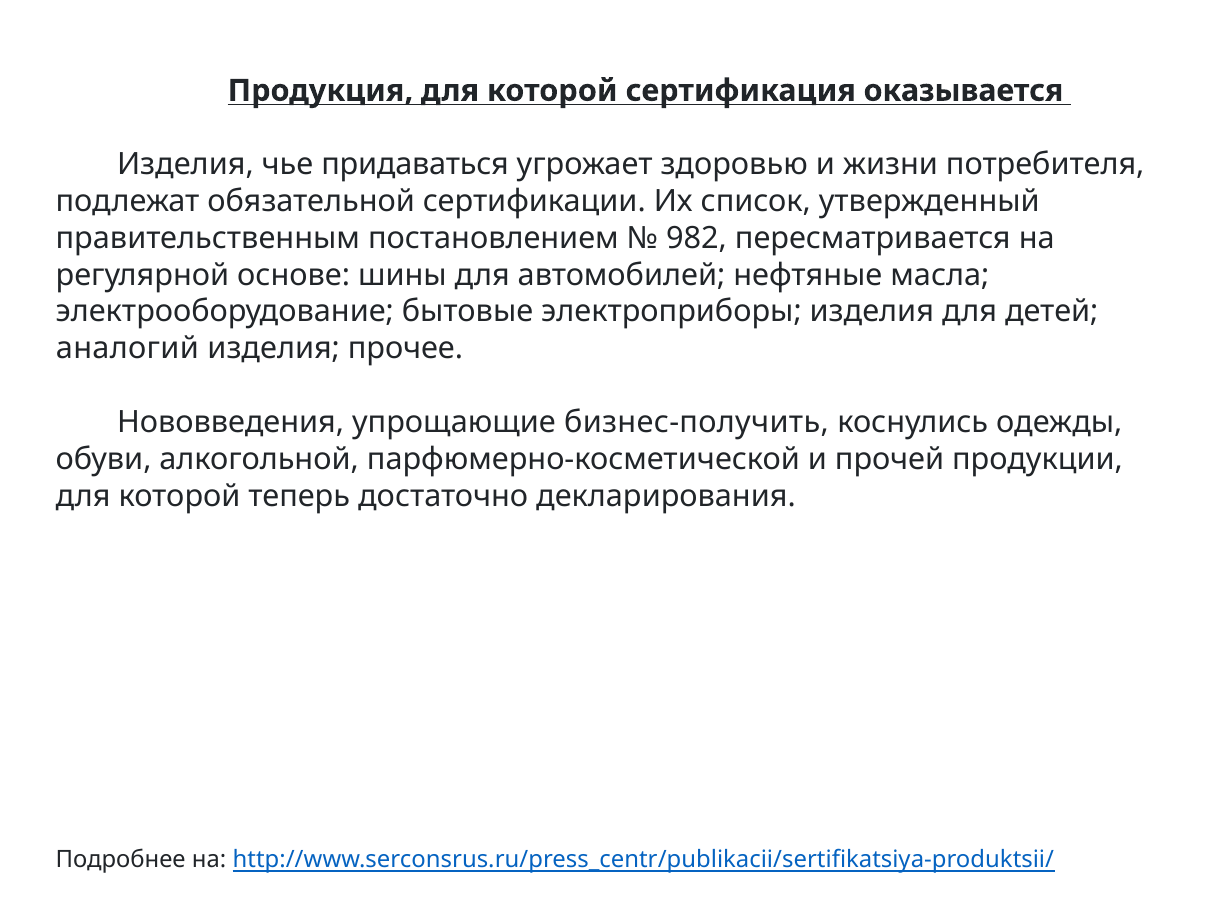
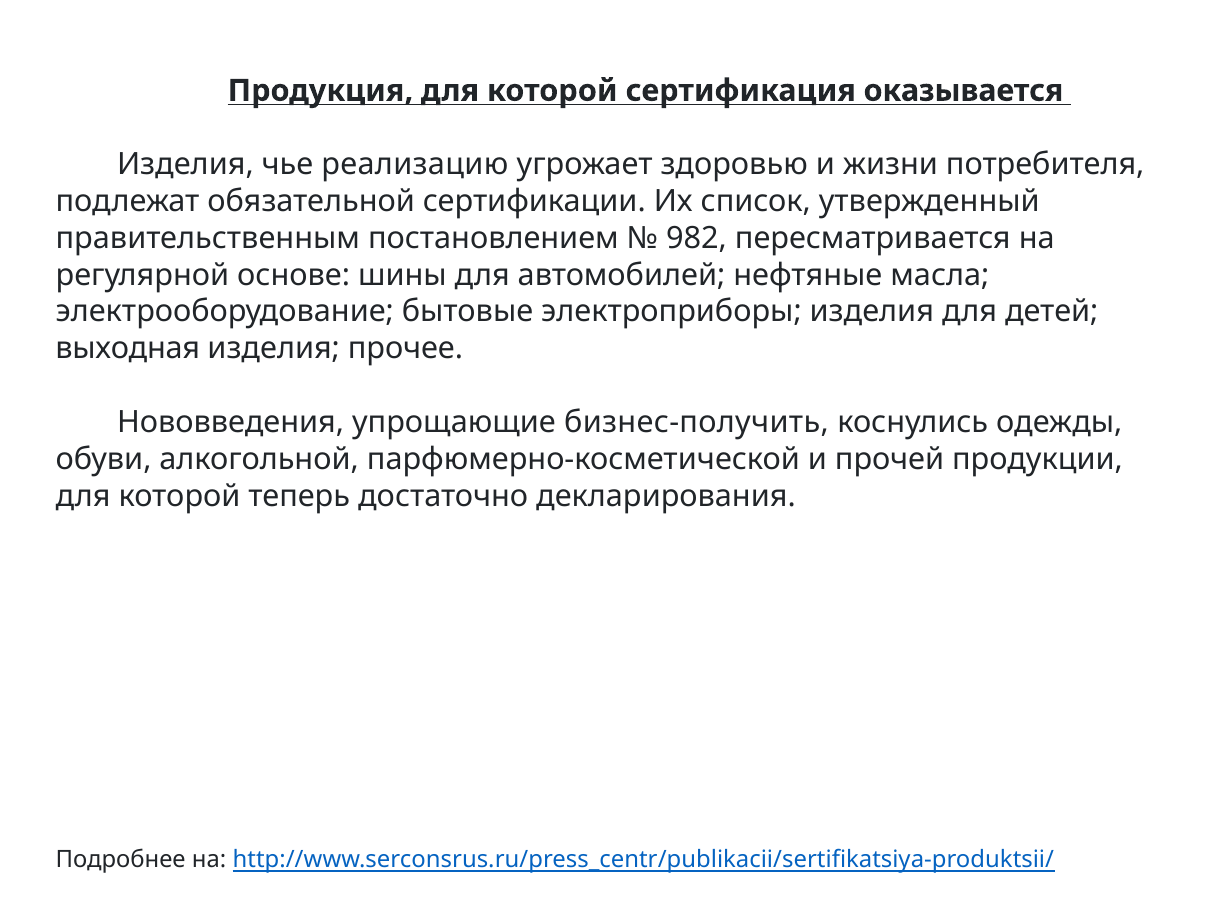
придаваться: придаваться -> реализацию (415, 164)
аналогий: аналогий -> выходная (128, 349)
